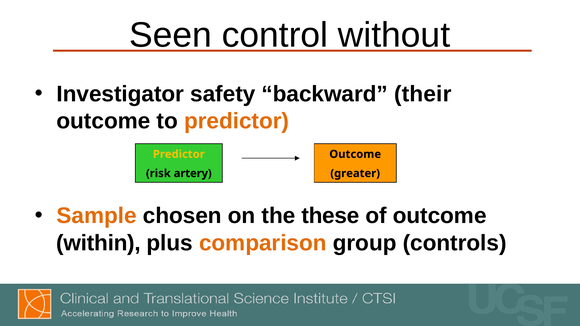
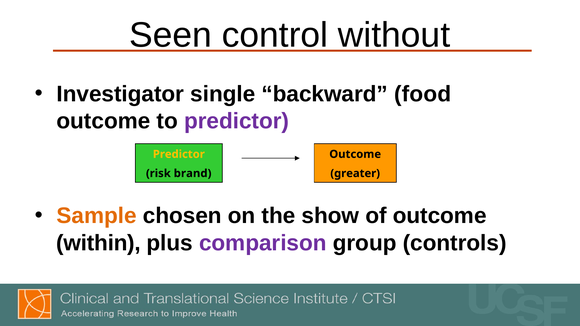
safety: safety -> single (223, 94)
their: their -> food (423, 94)
predictor colour: orange -> purple (237, 121)
artery: artery -> brand (193, 173)
these: these -> show (330, 216)
comparison colour: orange -> purple (263, 243)
